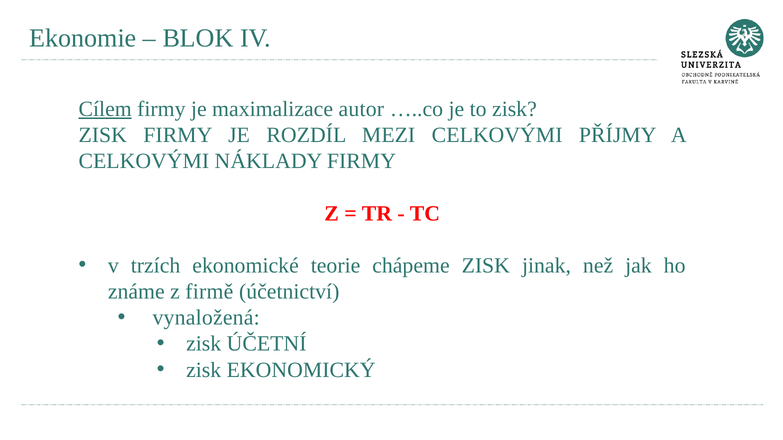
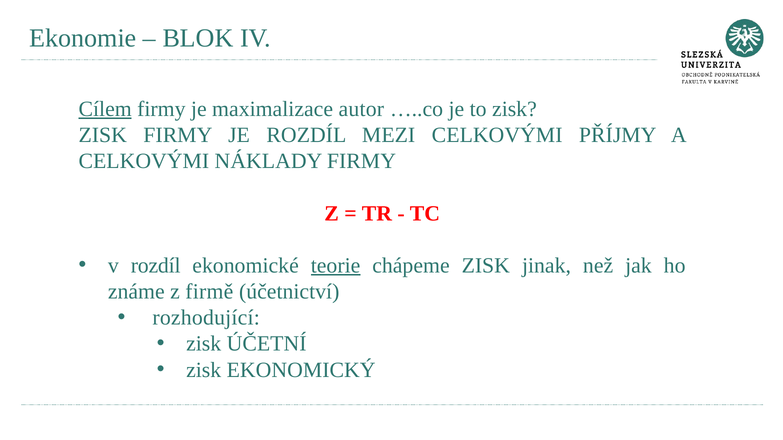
v trzích: trzích -> rozdíl (156, 266)
teorie underline: none -> present (336, 266)
vynaložená: vynaložená -> rozhodující (206, 318)
